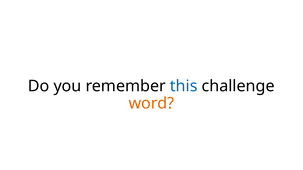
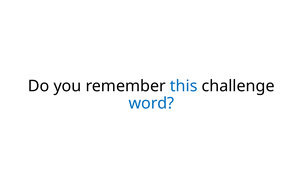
word colour: orange -> blue (151, 104)
